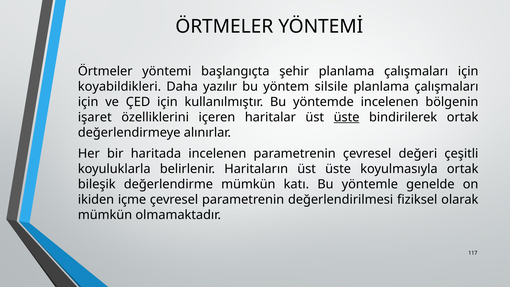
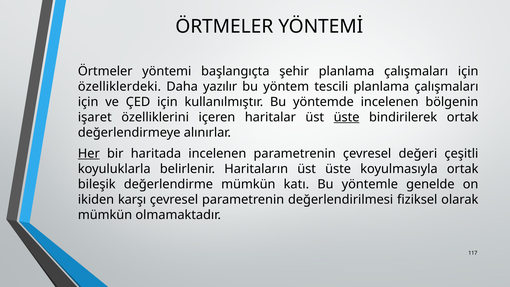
koyabildikleri: koyabildikleri -> özelliklerdeki (119, 87)
silsile: silsile -> tescili (331, 87)
Her underline: none -> present (89, 154)
içme: içme -> karşı (132, 199)
